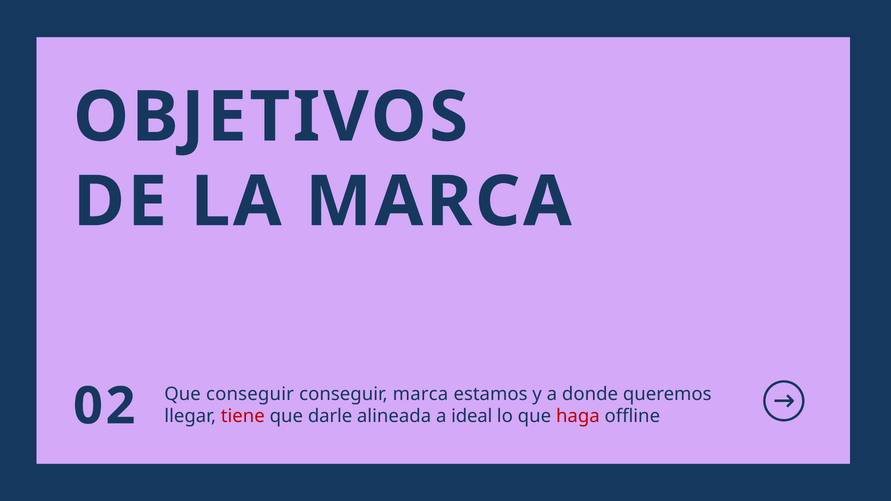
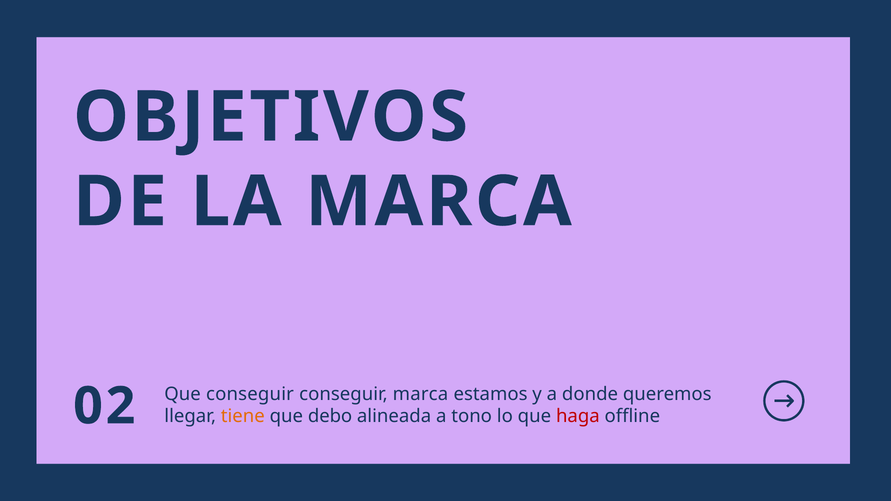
tiene colour: red -> orange (243, 417)
darle: darle -> debo (330, 417)
ideal: ideal -> tono (472, 417)
